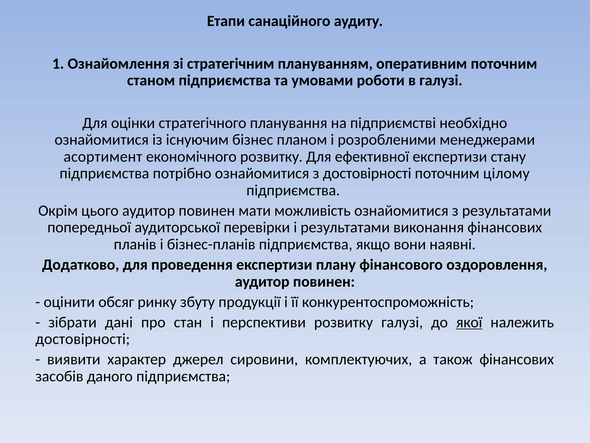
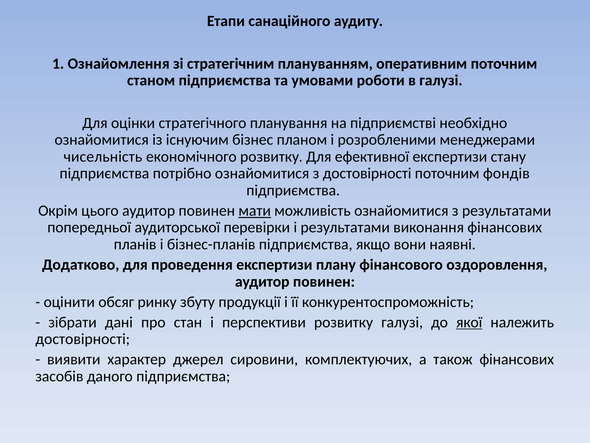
асортимент: асортимент -> чисельність (103, 156)
цілому: цілому -> фондів (506, 173)
мати underline: none -> present (255, 210)
